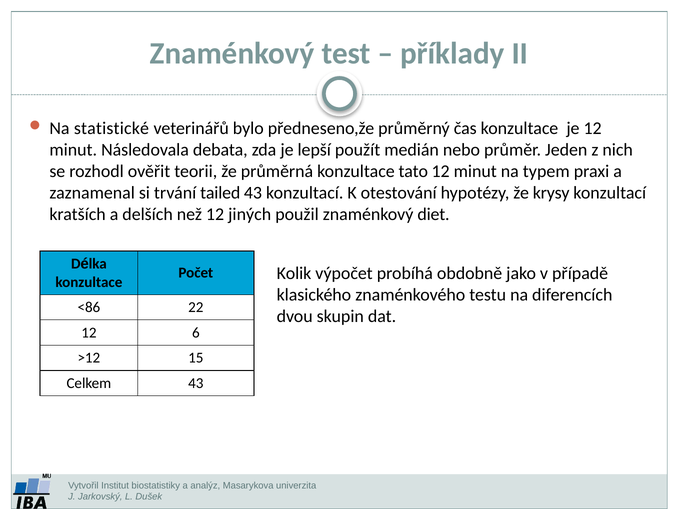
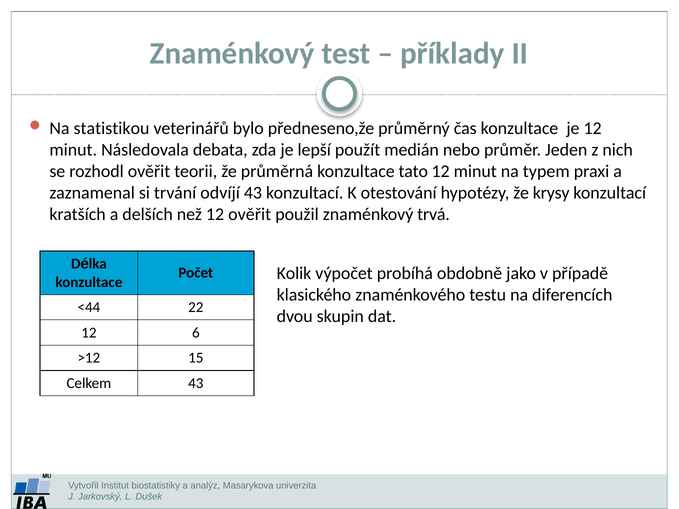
statistické: statistické -> statistikou (112, 129)
tailed: tailed -> odvíjí (220, 193)
12 jiných: jiných -> ověřit (250, 215)
diet: diet -> trvá (434, 215)
<86: <86 -> <44 (89, 308)
